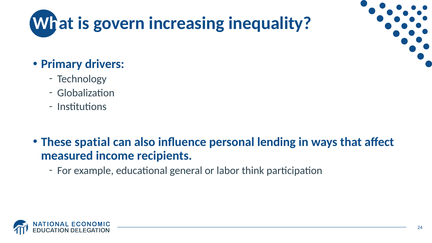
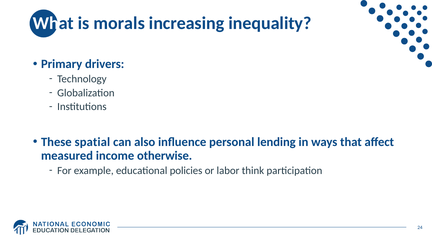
govern: govern -> morals (119, 23)
recipients: recipients -> otherwise (165, 156)
general: general -> policies (186, 170)
